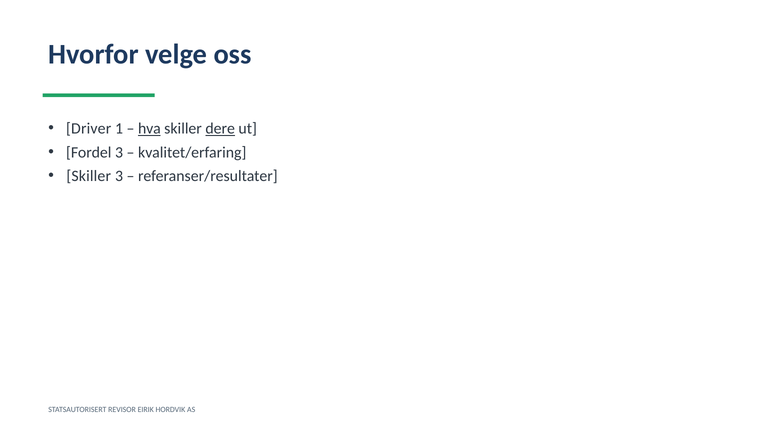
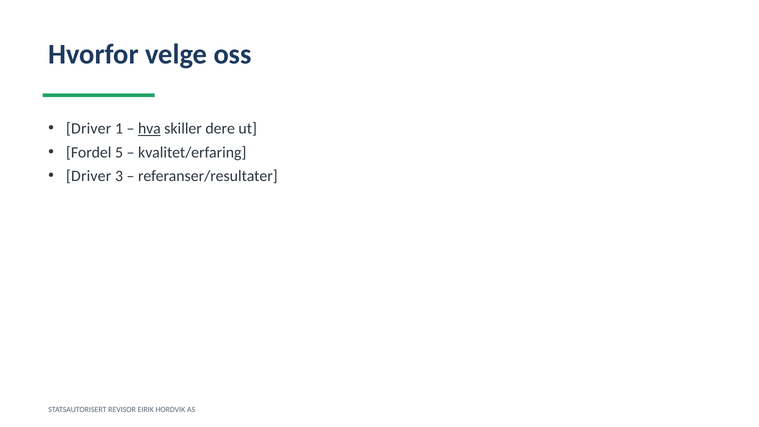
dere underline: present -> none (220, 129)
Fordel 3: 3 -> 5 (119, 152)
Skiller: Skiller -> Driver (89, 176)
